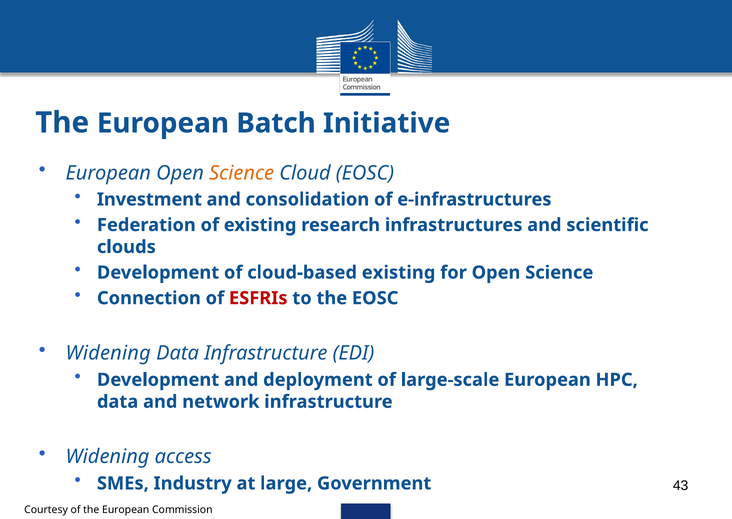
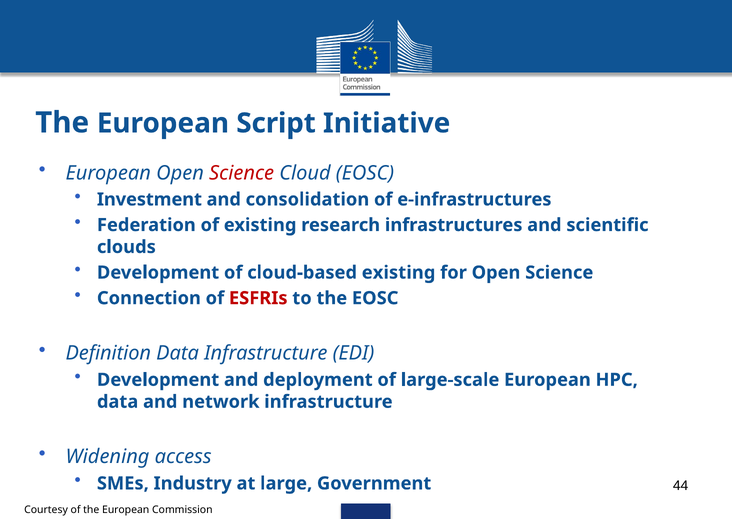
Batch: Batch -> Script (276, 123)
Science colour: orange -> red (242, 173)
Widening: Widening -> Definition (108, 354)
43: 43 -> 44 (681, 486)
